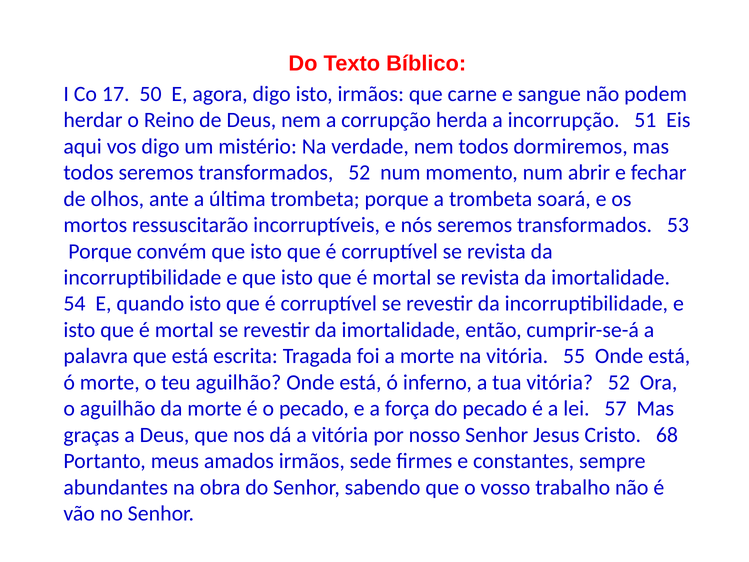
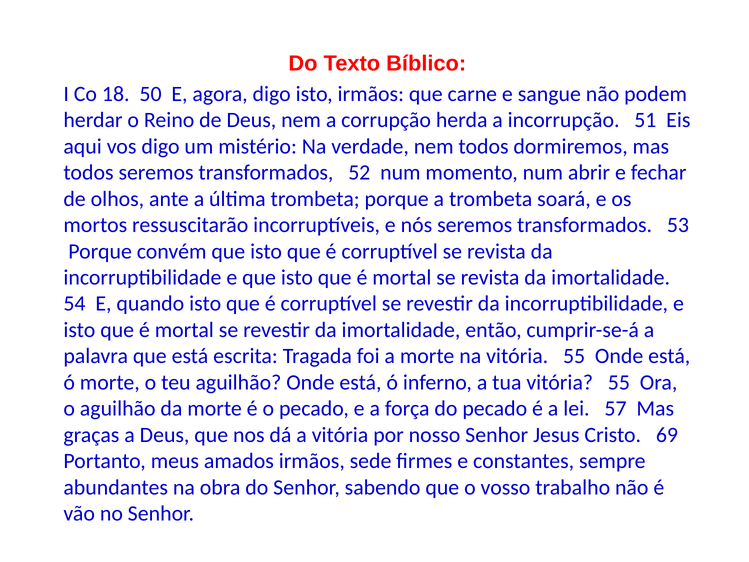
17: 17 -> 18 (116, 94)
tua vitória 52: 52 -> 55 (619, 382)
68: 68 -> 69 (667, 435)
